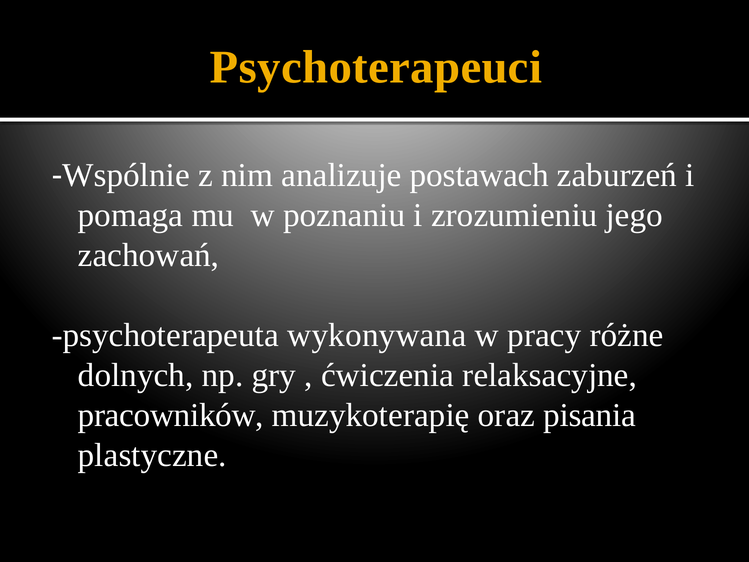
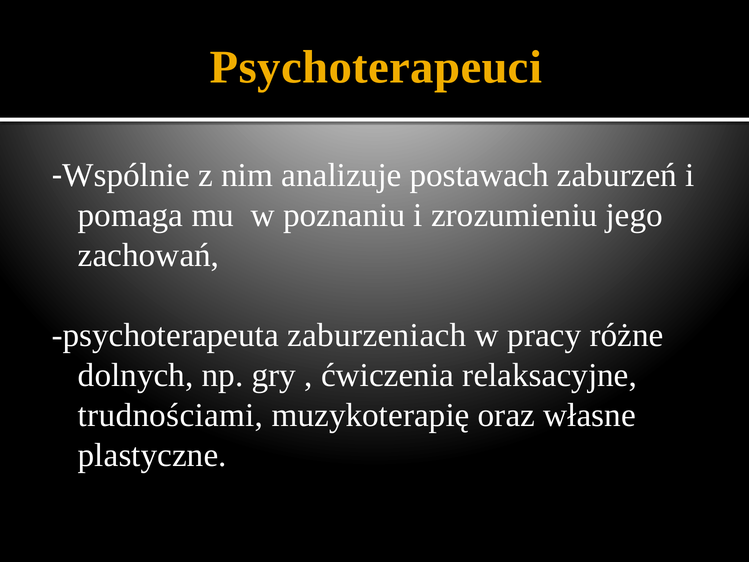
wykonywana: wykonywana -> zaburzeniach (377, 335)
pracowników: pracowników -> trudnościami (171, 415)
pisania: pisania -> własne (590, 415)
